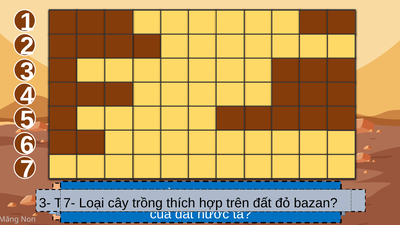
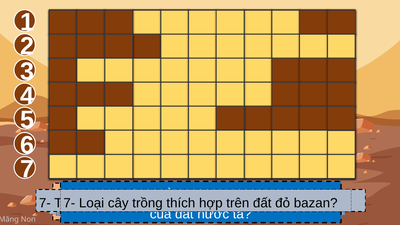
3-: 3- -> 7- (45, 203)
